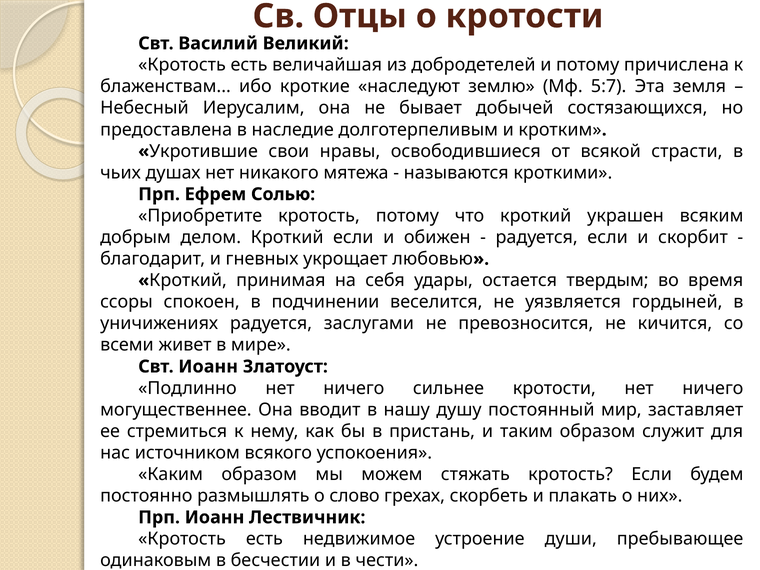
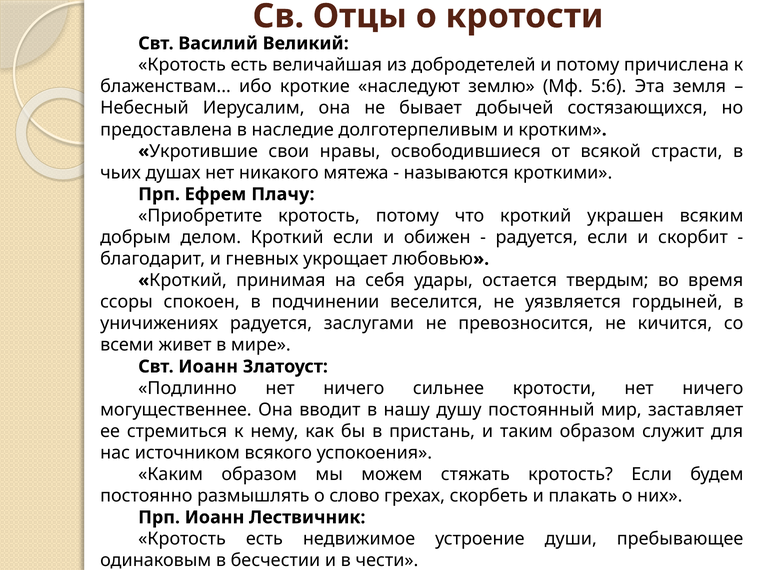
5:7: 5:7 -> 5:6 (609, 87)
Солью: Солью -> Плачу (283, 194)
